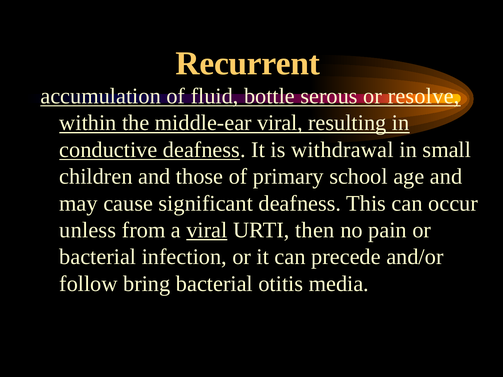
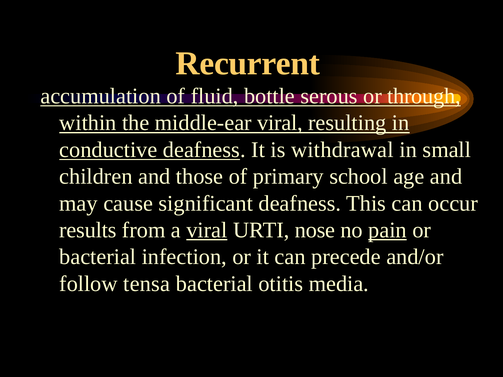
resolve: resolve -> through (424, 96)
unless: unless -> results (88, 230)
then: then -> nose (315, 230)
pain underline: none -> present (388, 230)
bring: bring -> tensa (147, 284)
